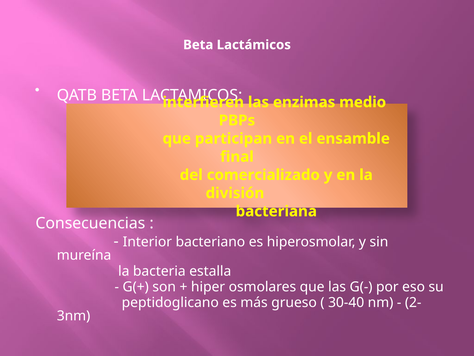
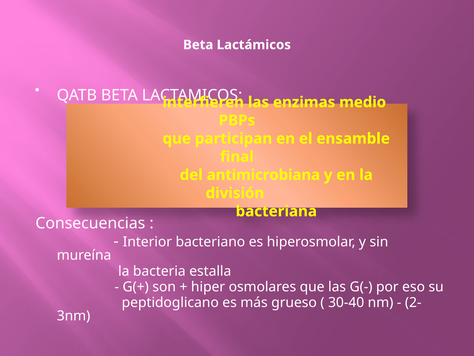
comercializado: comercializado -> antimicrobiana (263, 175)
